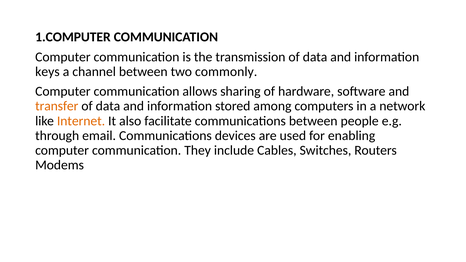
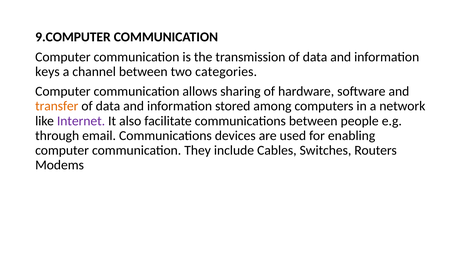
1.COMPUTER: 1.COMPUTER -> 9.COMPUTER (73, 37)
commonly: commonly -> categories (226, 72)
Internet colour: orange -> purple (81, 121)
